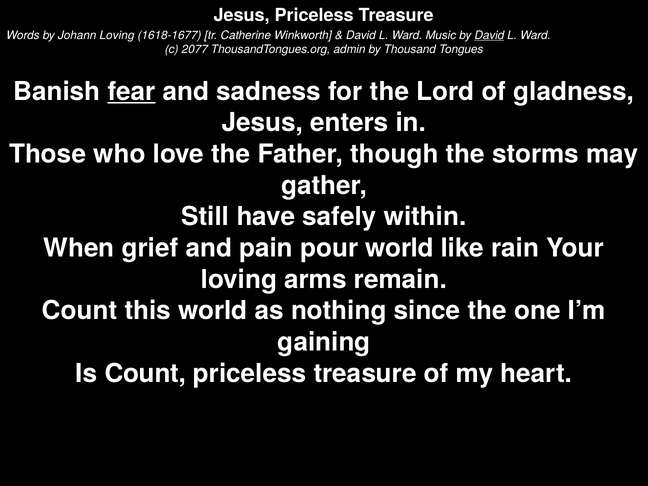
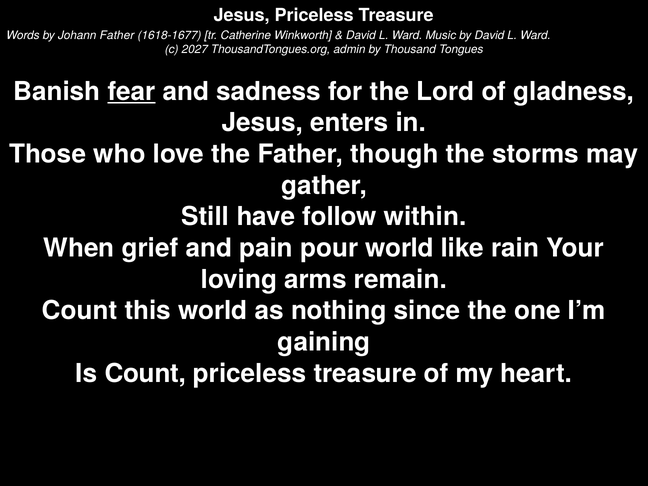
Johann Loving: Loving -> Father (117, 35)
David underline: present -> none (489, 35)
2077: 2077 -> 2027 (195, 49)
safely: safely -> follow (340, 217)
